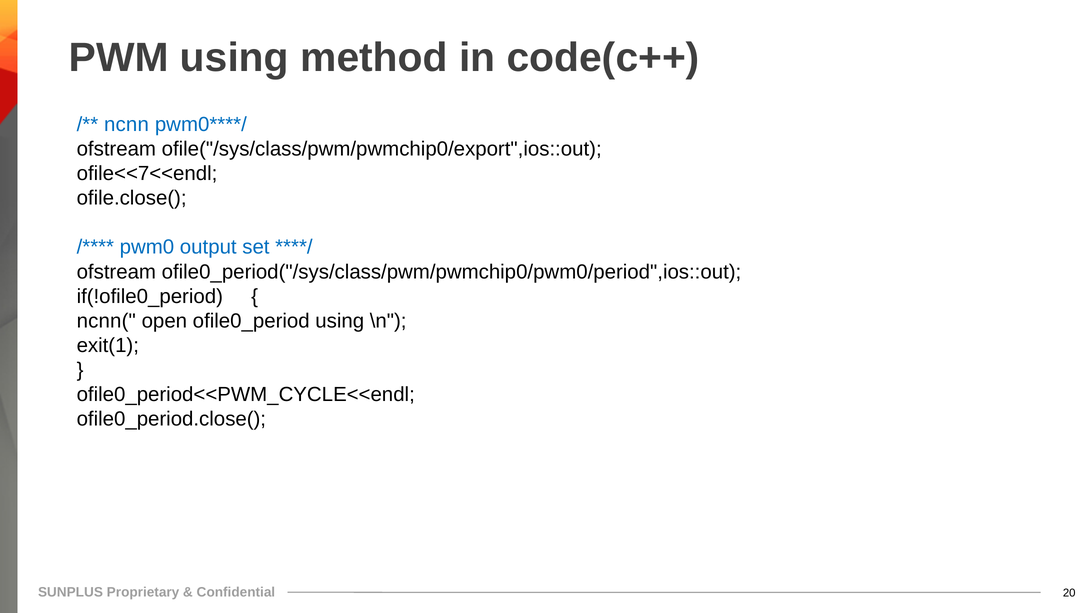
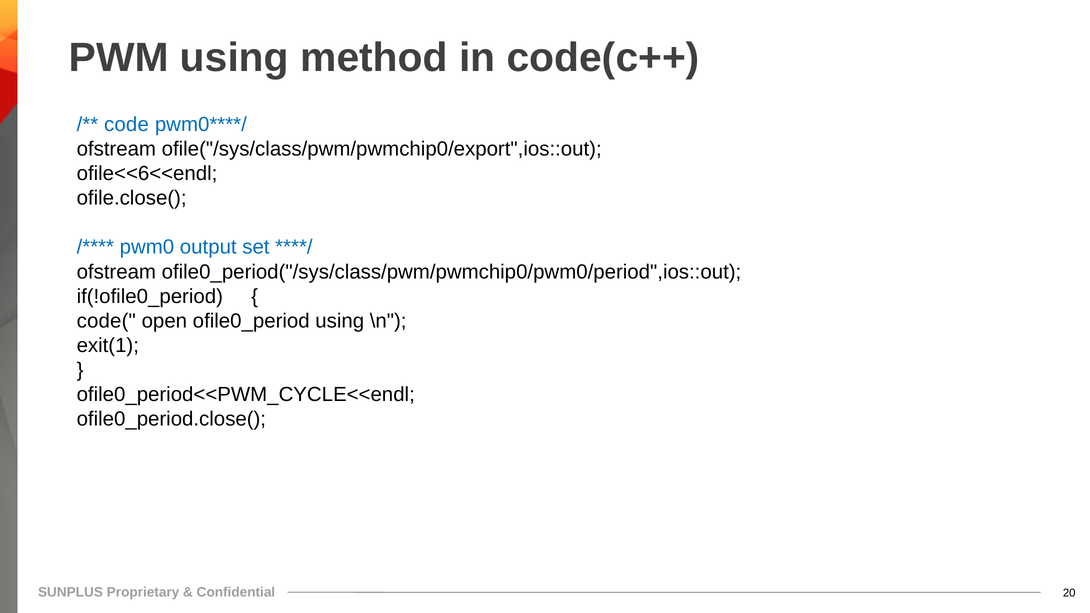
ncnn: ncnn -> code (126, 125)
ofile<<7<<endl: ofile<<7<<endl -> ofile<<6<<endl (147, 174)
ncnn(: ncnn( -> code( (106, 321)
